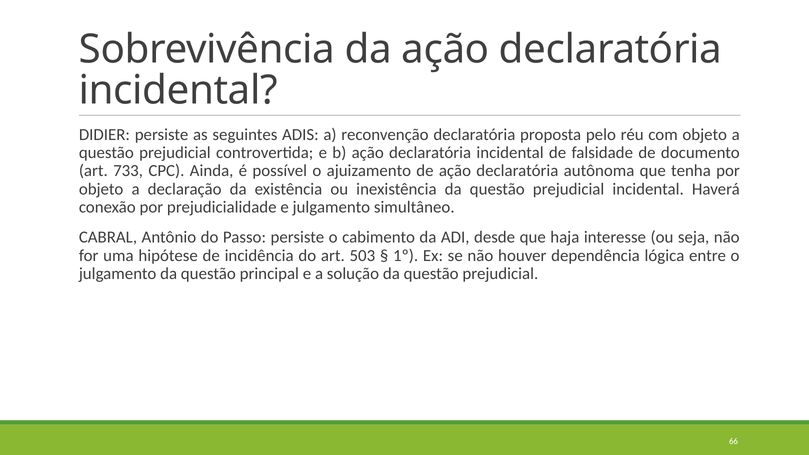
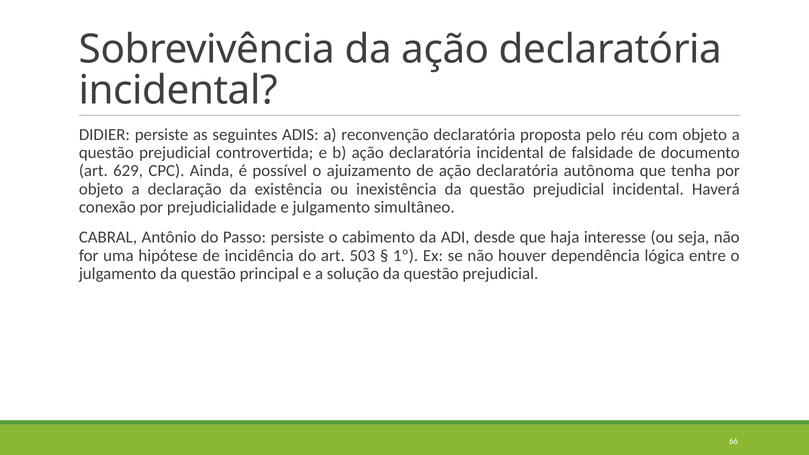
733: 733 -> 629 (128, 171)
